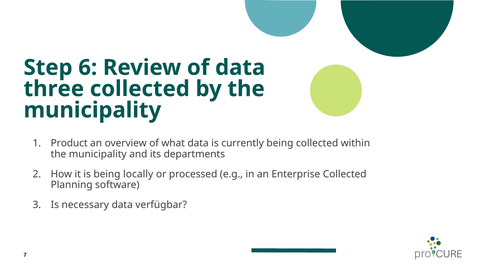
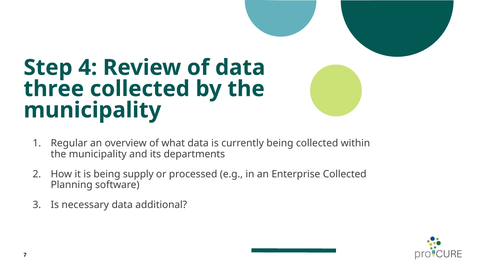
6: 6 -> 4 (88, 67)
Product: Product -> Regular (69, 143)
locally: locally -> supply (138, 174)
verfügbar: verfügbar -> additional (161, 205)
